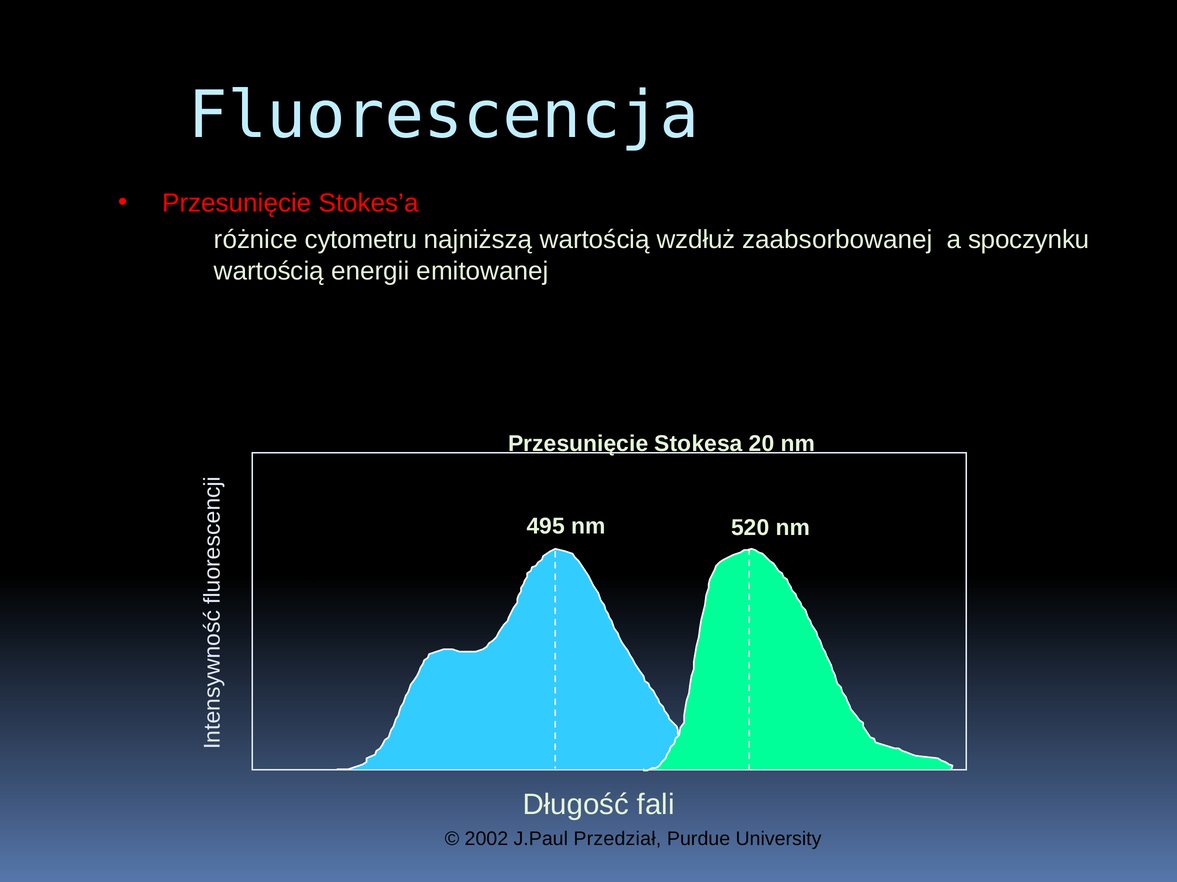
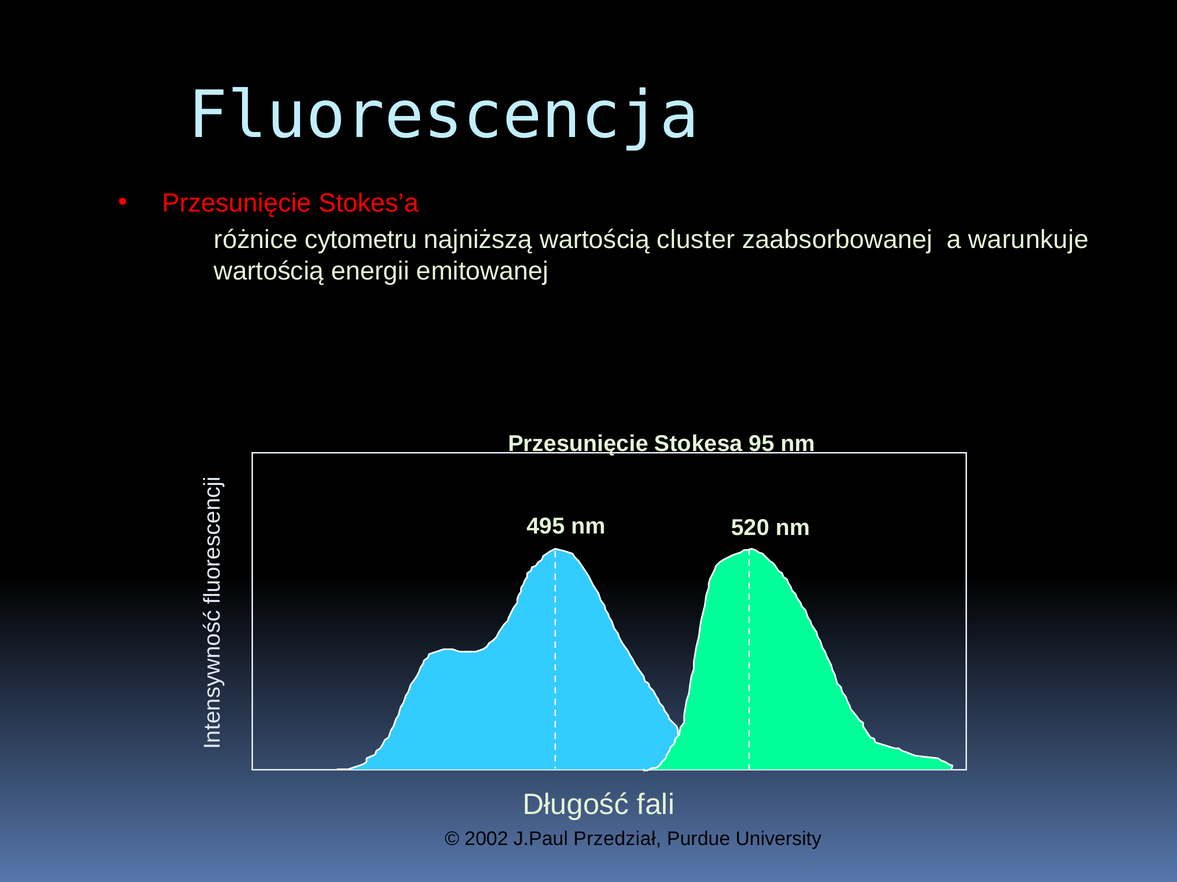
wzdłuż: wzdłuż -> cluster (696, 240)
spoczynku: spoczynku -> warunkuje (1029, 240)
20: 20 -> 95 (762, 444)
